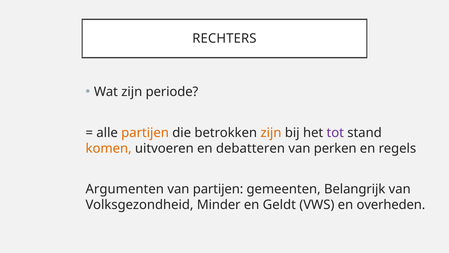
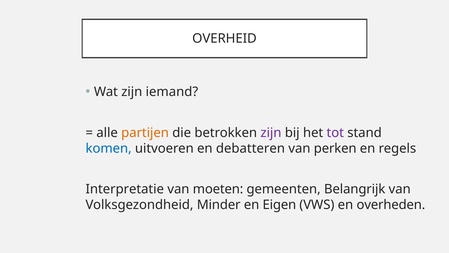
RECHTERS: RECHTERS -> OVERHEID (224, 38)
periode: periode -> iemand (172, 92)
zijn colour: orange -> purple (271, 133)
komen colour: orange -> blue (109, 148)
Argumenten: Argumenten -> Interpretatie (125, 189)
van partijen: partijen -> moeten (218, 189)
Geldt: Geldt -> Eigen (279, 205)
